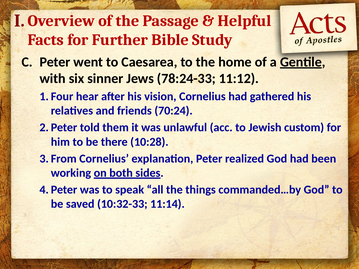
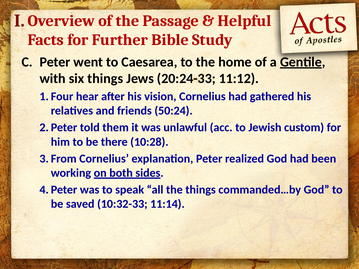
six sinner: sinner -> things (105, 79)
78:24-33: 78:24-33 -> 20:24-33 (186, 79)
70:24: 70:24 -> 50:24 (174, 111)
